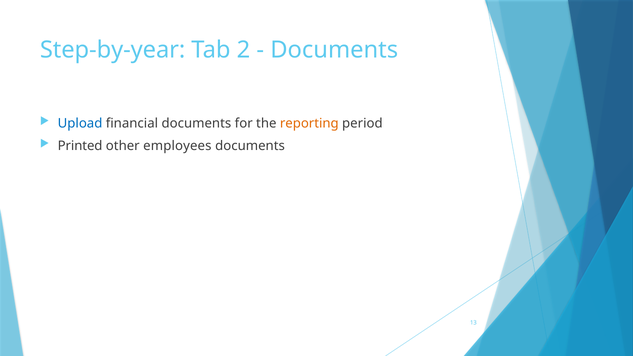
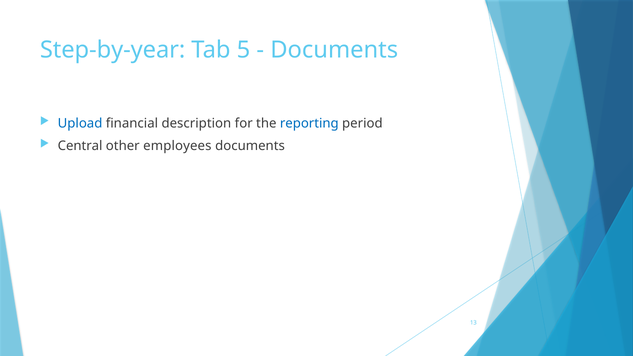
2: 2 -> 5 (244, 50)
financial documents: documents -> description (196, 123)
reporting colour: orange -> blue (309, 123)
Printed: Printed -> Central (80, 146)
